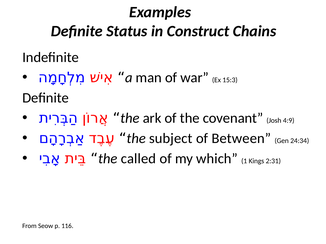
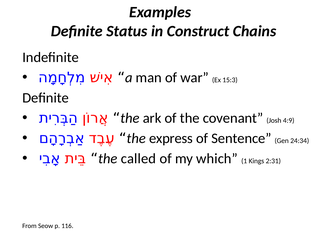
subject: subject -> express (171, 139)
Between: Between -> Sentence (241, 139)
